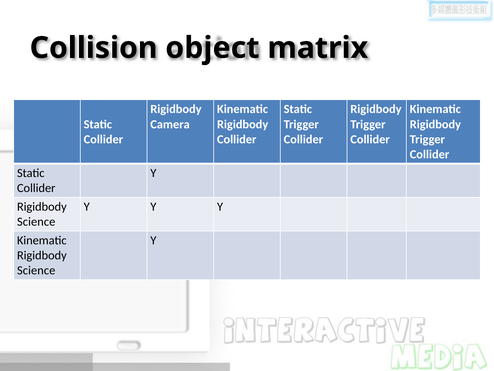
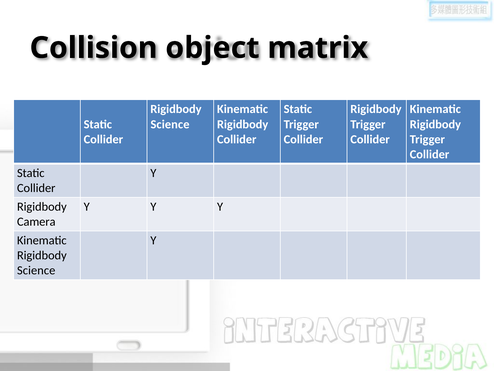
Camera: Camera -> Science (170, 124)
Science: Science -> Camera (36, 221)
